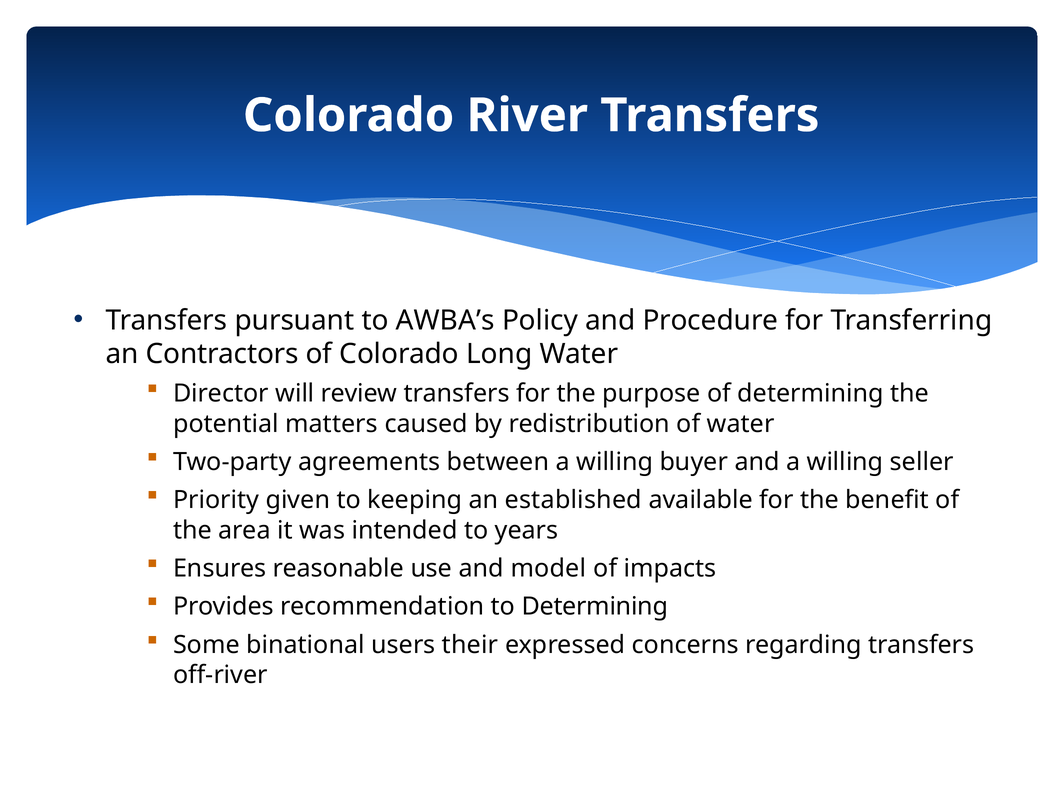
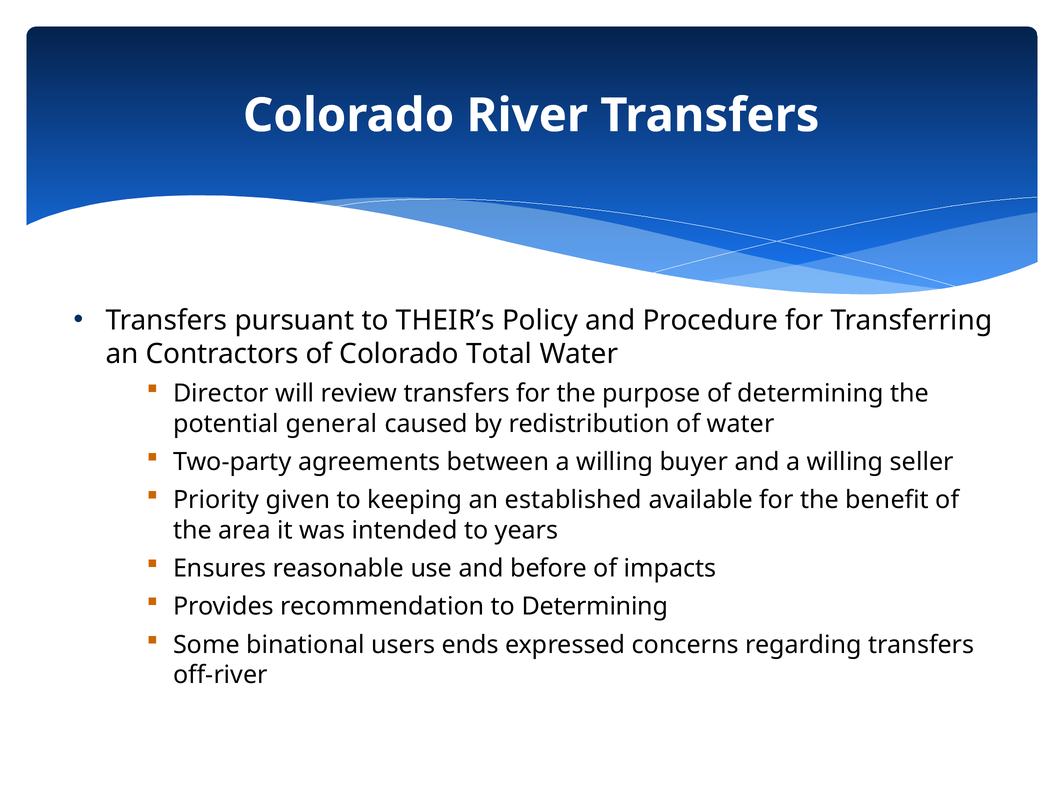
AWBA’s: AWBA’s -> THEIR’s (445, 320)
Long: Long -> Total (499, 354)
matters: matters -> general (331, 423)
model: model -> before (549, 568)
their: their -> ends (470, 644)
